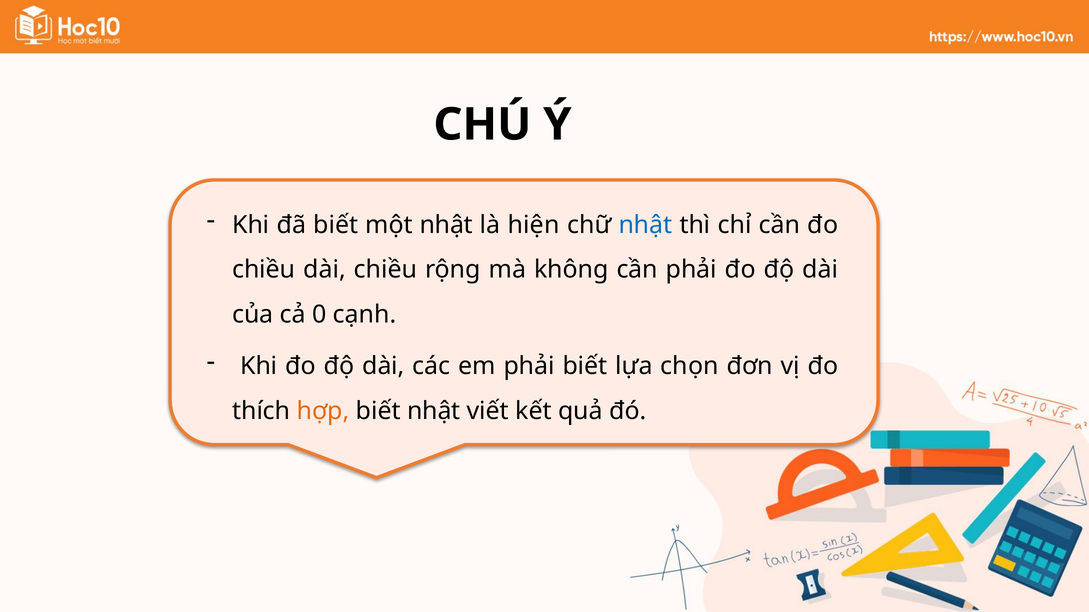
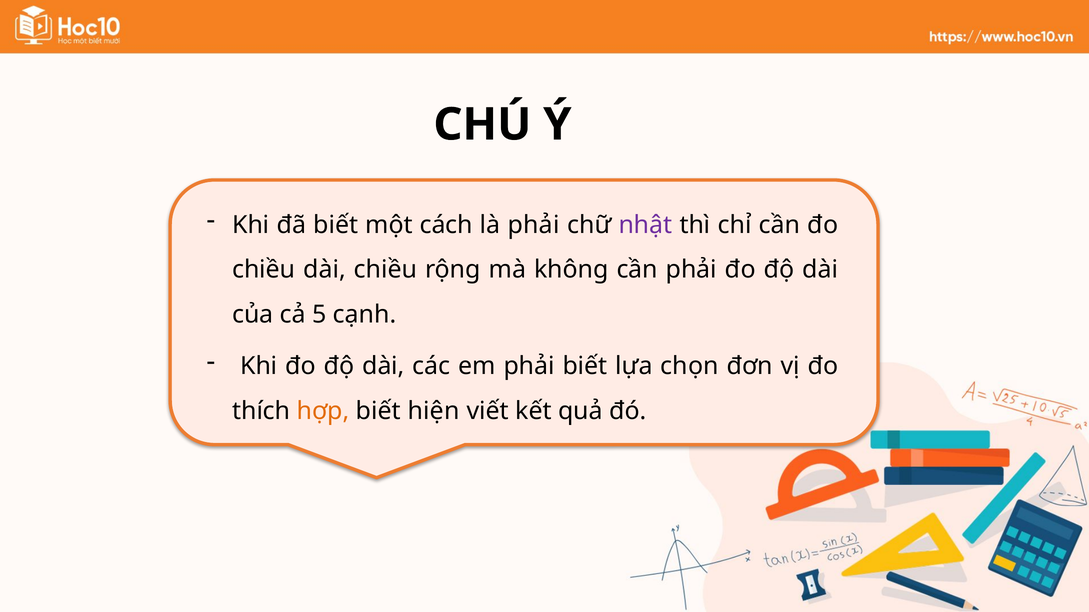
một nhật: nhật -> cách (446, 225)
là hiện: hiện -> phải (534, 225)
nhật colour: blue -> purple (645, 225)
0: 0 -> 5 (319, 315)
biết nhật: nhật -> hiện (434, 411)
